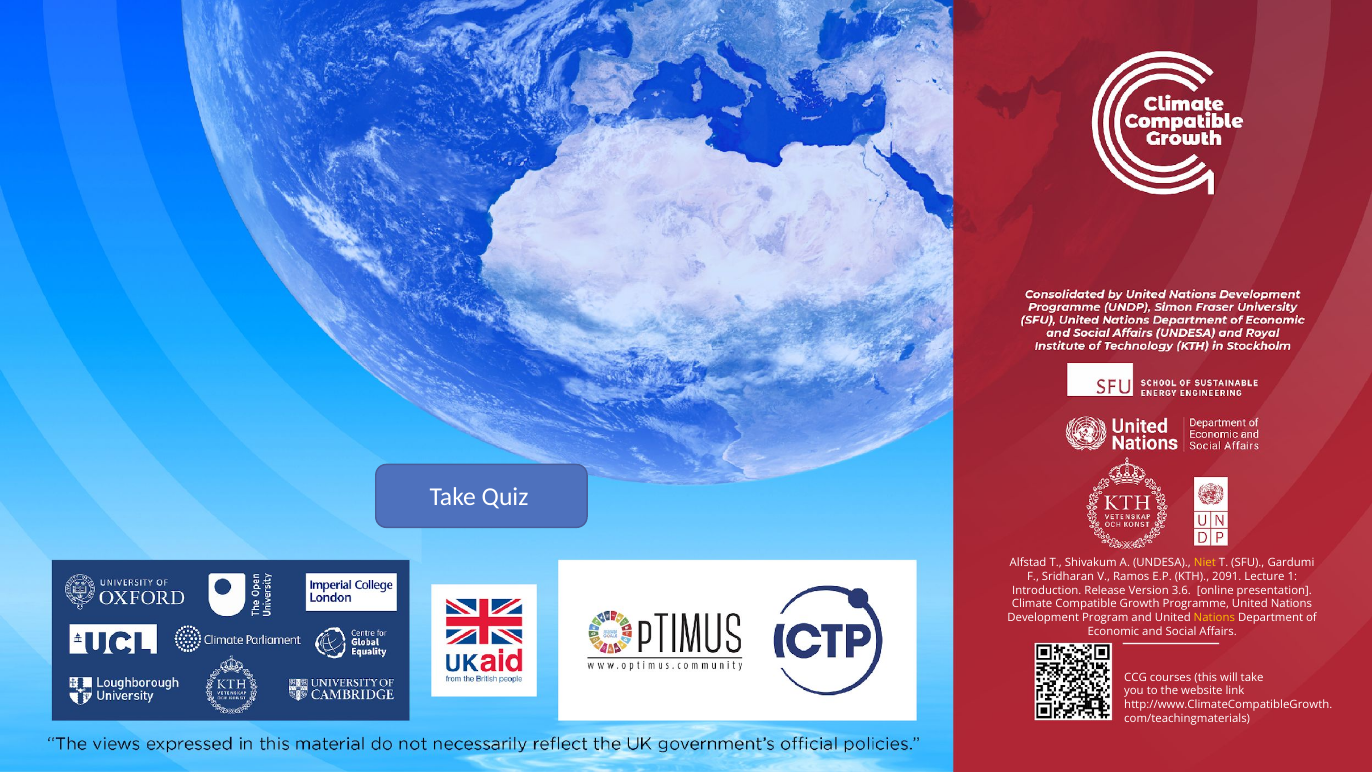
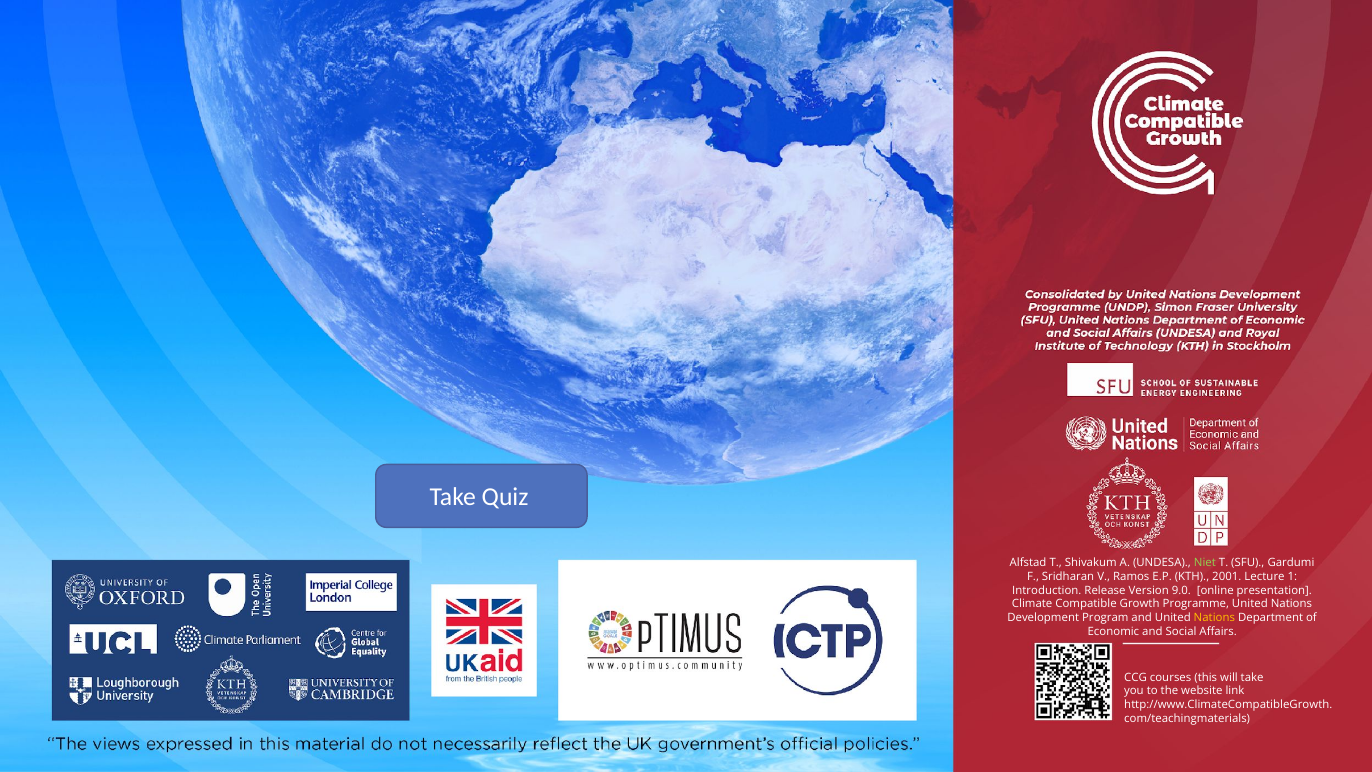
Niet colour: yellow -> light green (1205, 563)
2091: 2091 -> 2001 (1227, 576)
3.6: 3.6 -> 9.0 (1181, 590)
